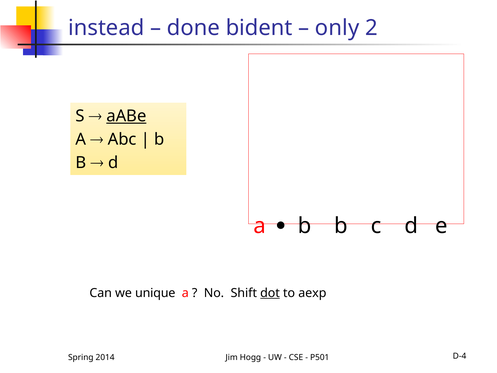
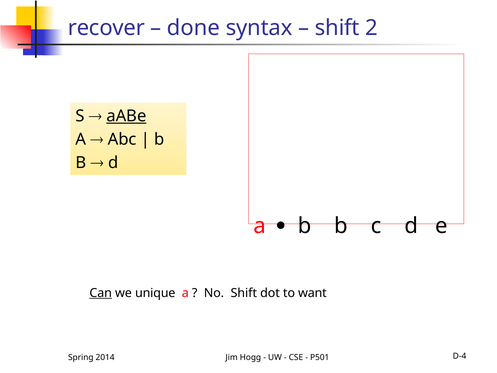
instead: instead -> recover (106, 28)
bident: bident -> syntax (259, 28)
only: only -> shift (337, 28)
Can underline: none -> present (101, 293)
dot underline: present -> none (270, 293)
aexp: aexp -> want (312, 293)
